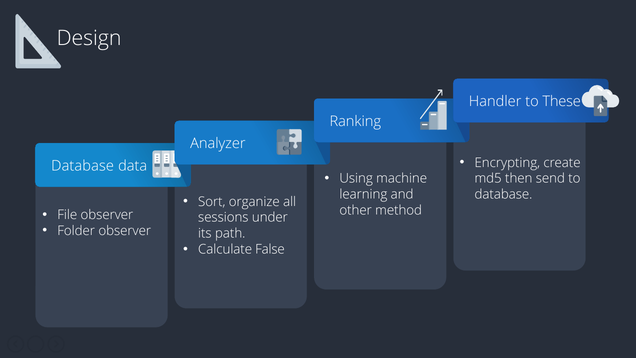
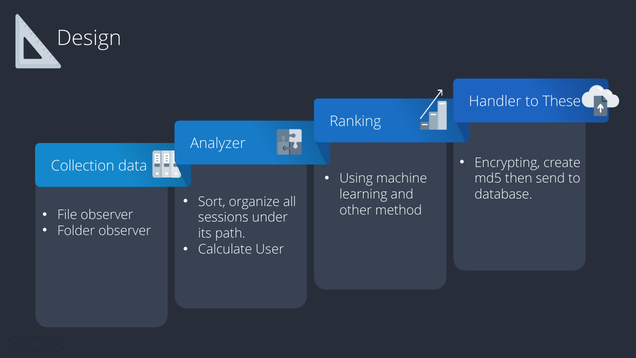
Database: Database -> Collection (83, 166)
False: False -> User (270, 249)
